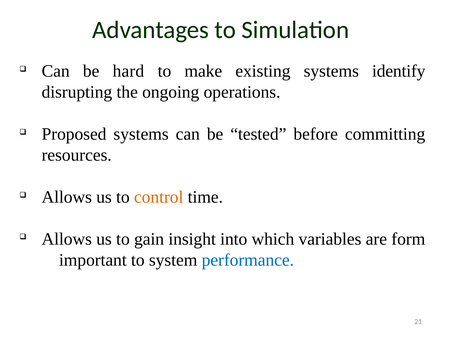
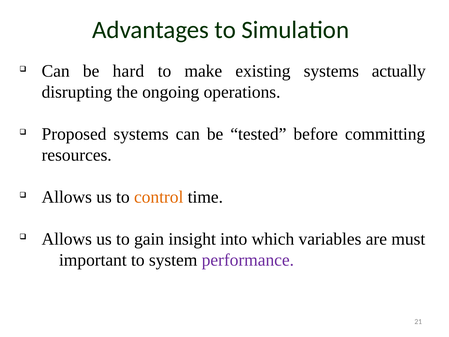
identify: identify -> actually (399, 71)
form: form -> must (408, 239)
performance colour: blue -> purple (248, 260)
